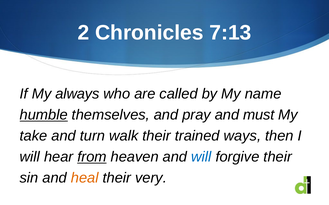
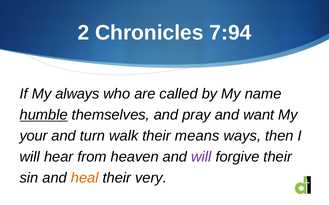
7:13: 7:13 -> 7:94 (230, 33)
must: must -> want (259, 115)
take: take -> your (34, 136)
trained: trained -> means (197, 136)
from underline: present -> none (92, 157)
will colour: blue -> purple (201, 157)
